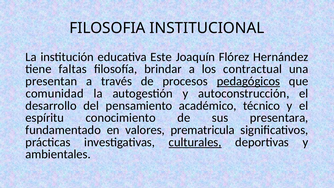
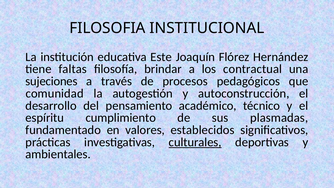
presentan: presentan -> sujeciones (51, 81)
pedagógicos underline: present -> none (248, 81)
conocimiento: conocimiento -> cumplimiento (121, 118)
presentara: presentara -> plasmadas (279, 118)
prematricula: prematricula -> establecidos (203, 130)
